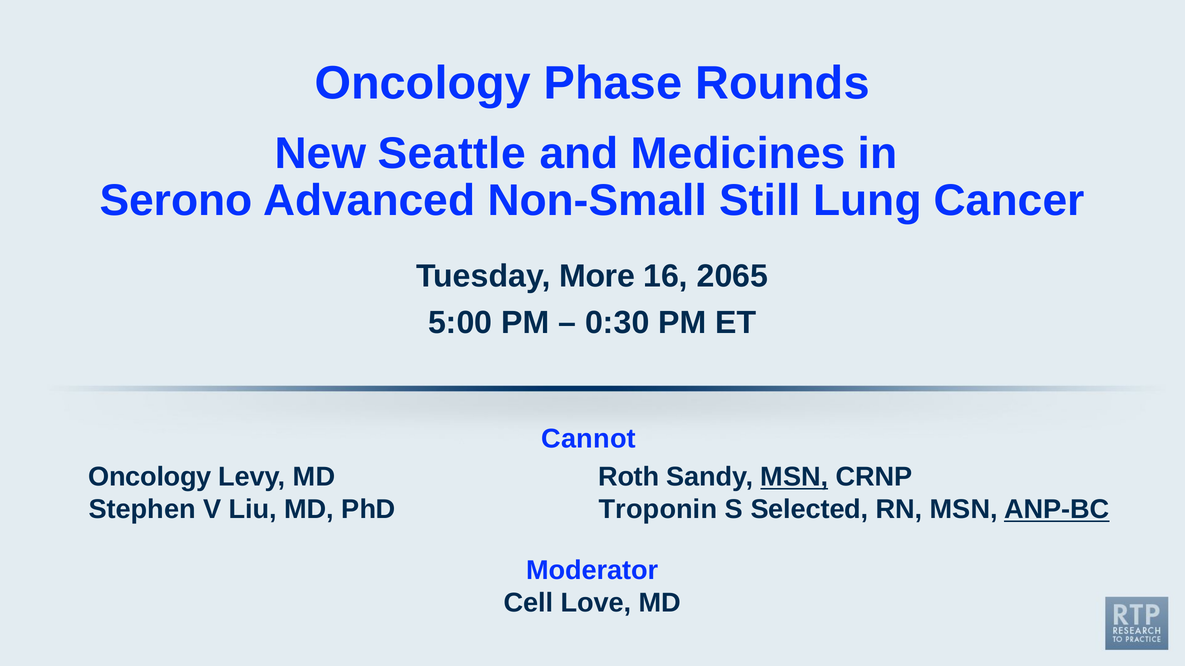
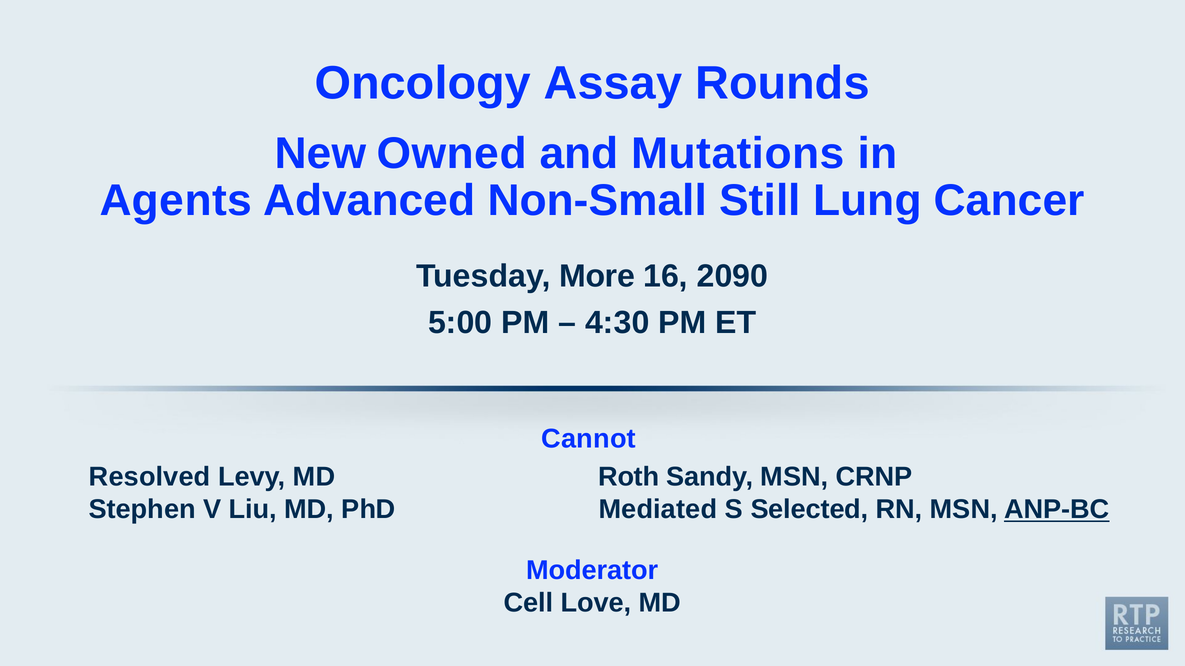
Phase: Phase -> Assay (613, 83)
Seattle: Seattle -> Owned (452, 154)
Medicines: Medicines -> Mutations (738, 154)
Serono: Serono -> Agents (176, 201)
2065: 2065 -> 2090 (732, 276)
0:30: 0:30 -> 4:30 (617, 323)
Oncology: Oncology -> Resolved (150, 477)
MSN underline: present -> none (794, 477)
Troponin: Troponin -> Mediated (658, 510)
